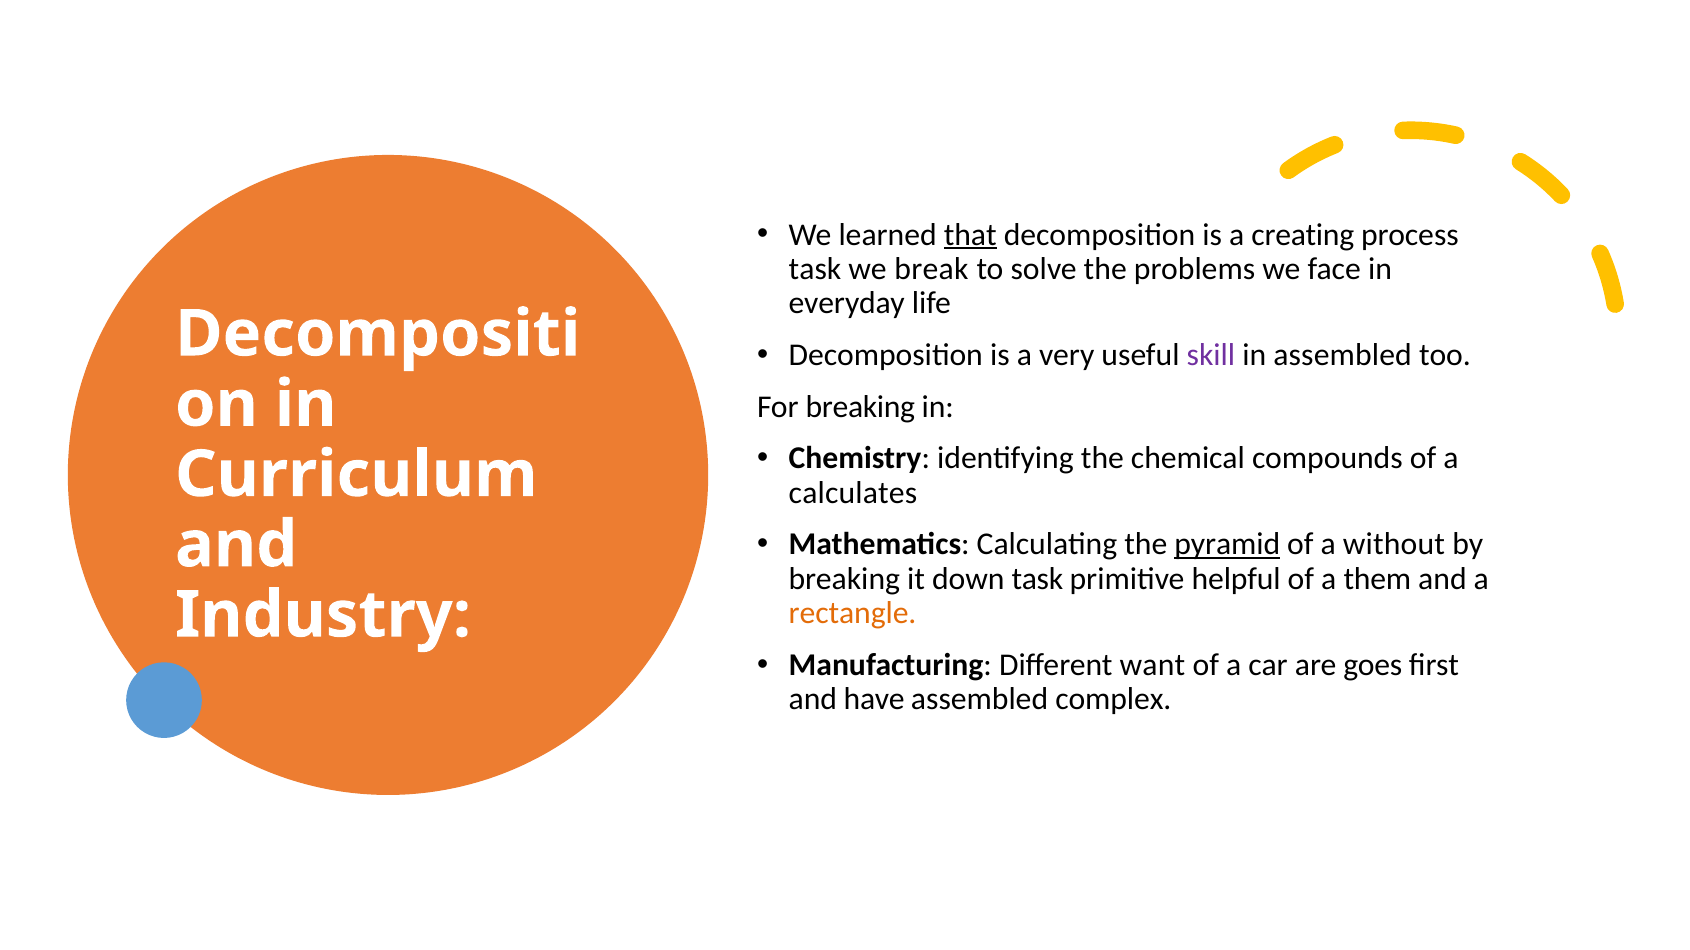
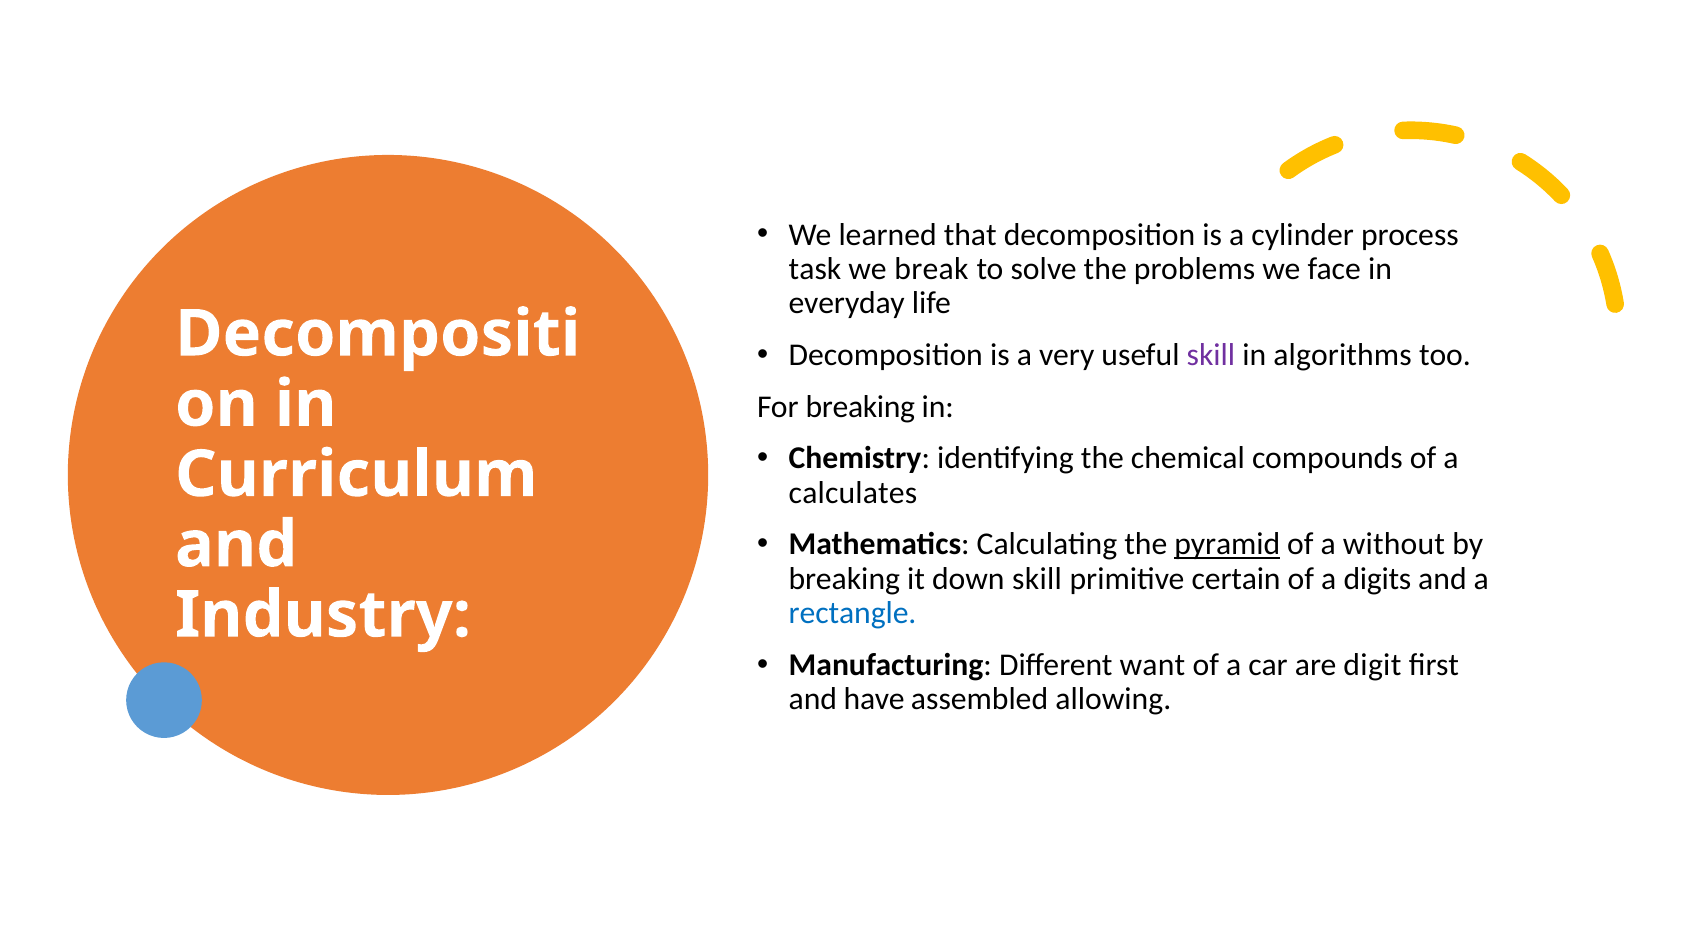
that underline: present -> none (970, 235)
creating: creating -> cylinder (1303, 235)
in assembled: assembled -> algorithms (1343, 355)
down task: task -> skill (1037, 579)
helpful: helpful -> certain (1236, 579)
them: them -> digits (1377, 579)
rectangle colour: orange -> blue (853, 613)
goes: goes -> digit (1372, 665)
complex: complex -> allowing (1113, 699)
